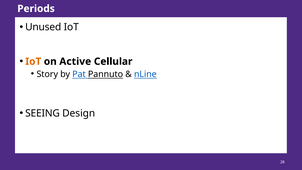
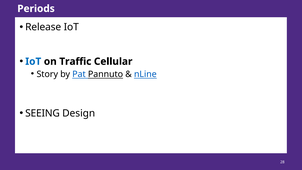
Unused: Unused -> Release (43, 27)
IoT colour: orange -> blue (33, 61)
Active: Active -> Traffic (75, 61)
